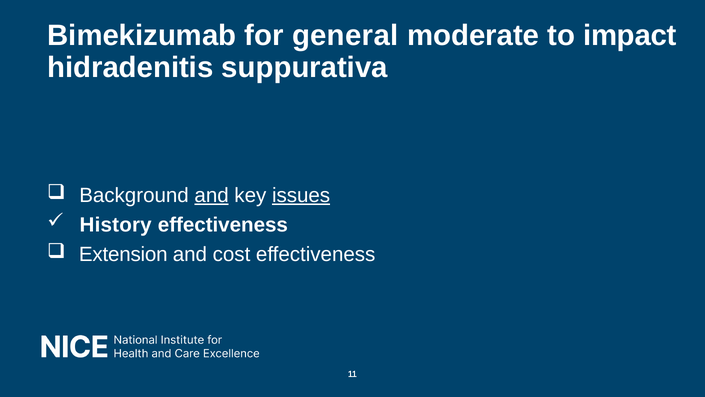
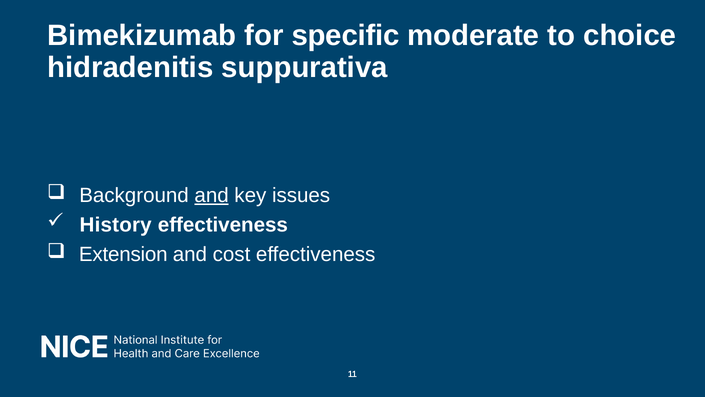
general: general -> specific (345, 36)
impact: impact -> choice (630, 36)
issues underline: present -> none (301, 195)
